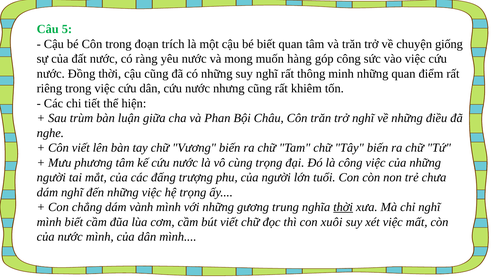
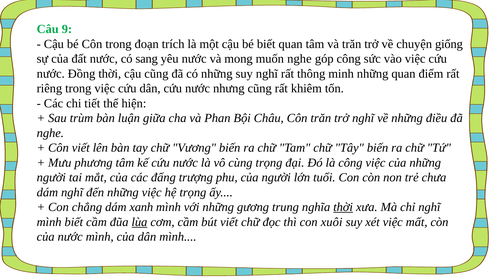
5: 5 -> 9 (67, 29)
ràng: ràng -> sang (147, 59)
muốn hàng: hàng -> nghe (299, 59)
vành: vành -> xanh (141, 207)
lùa underline: none -> present (139, 222)
